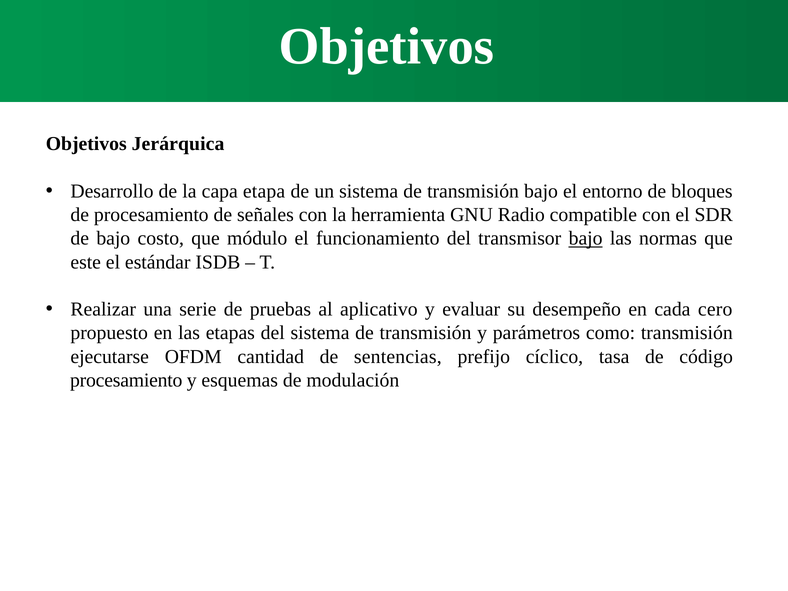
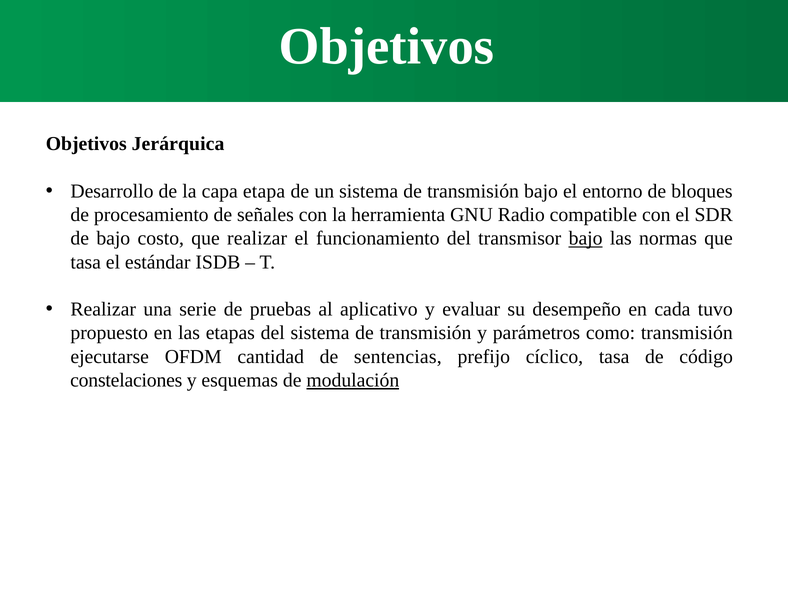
que módulo: módulo -> realizar (257, 238)
este: este -> tasa (86, 262)
cero: cero -> tuvo (715, 309)
procesamiento: procesamiento -> constelaciones (126, 380)
modulación underline: none -> present (353, 380)
